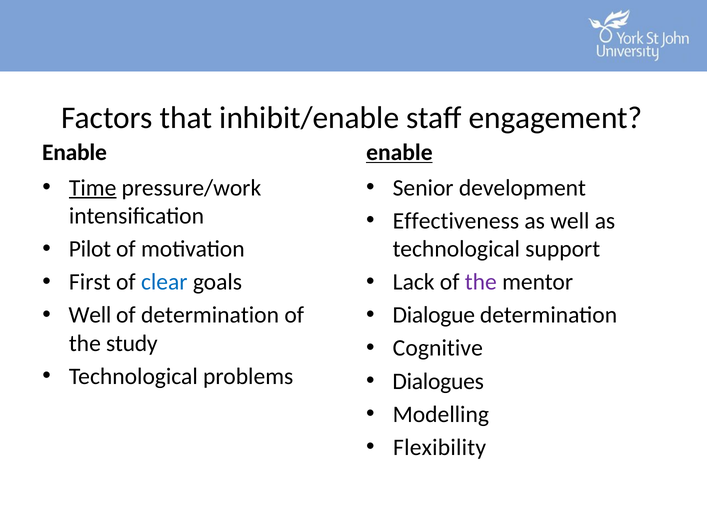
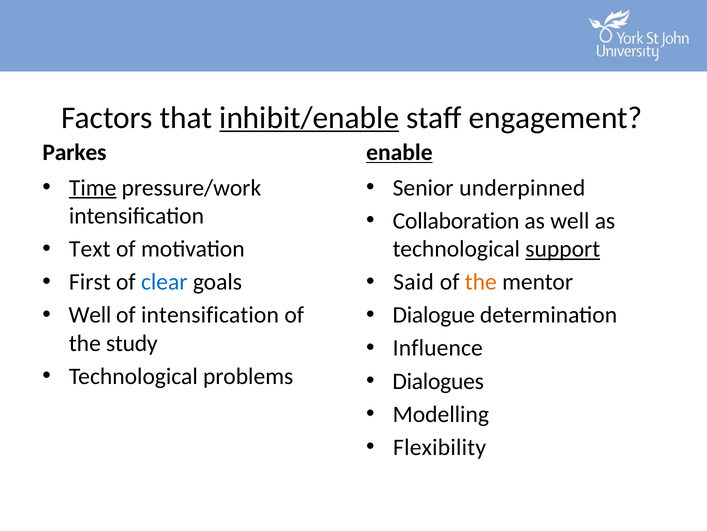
inhibit/enable underline: none -> present (309, 118)
Enable: Enable -> Parkes (74, 152)
development: development -> underpinned (522, 187)
Effectiveness: Effectiveness -> Collaboration (456, 220)
Pilot: Pilot -> Text (90, 249)
support underline: none -> present (563, 249)
Lack: Lack -> Said (414, 282)
the colour: purple -> orange (481, 282)
of determination: determination -> intensification (210, 315)
Cognitive: Cognitive -> Influence (438, 348)
